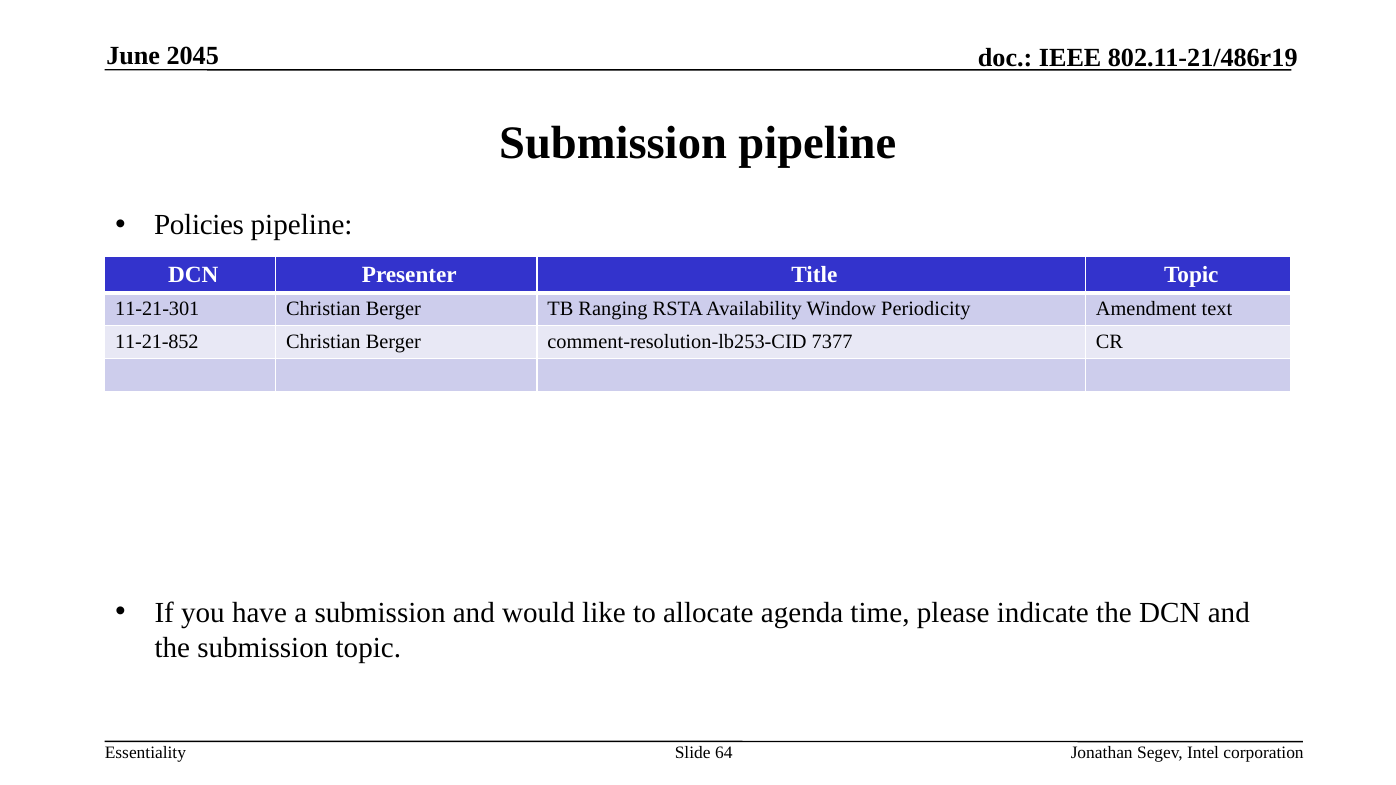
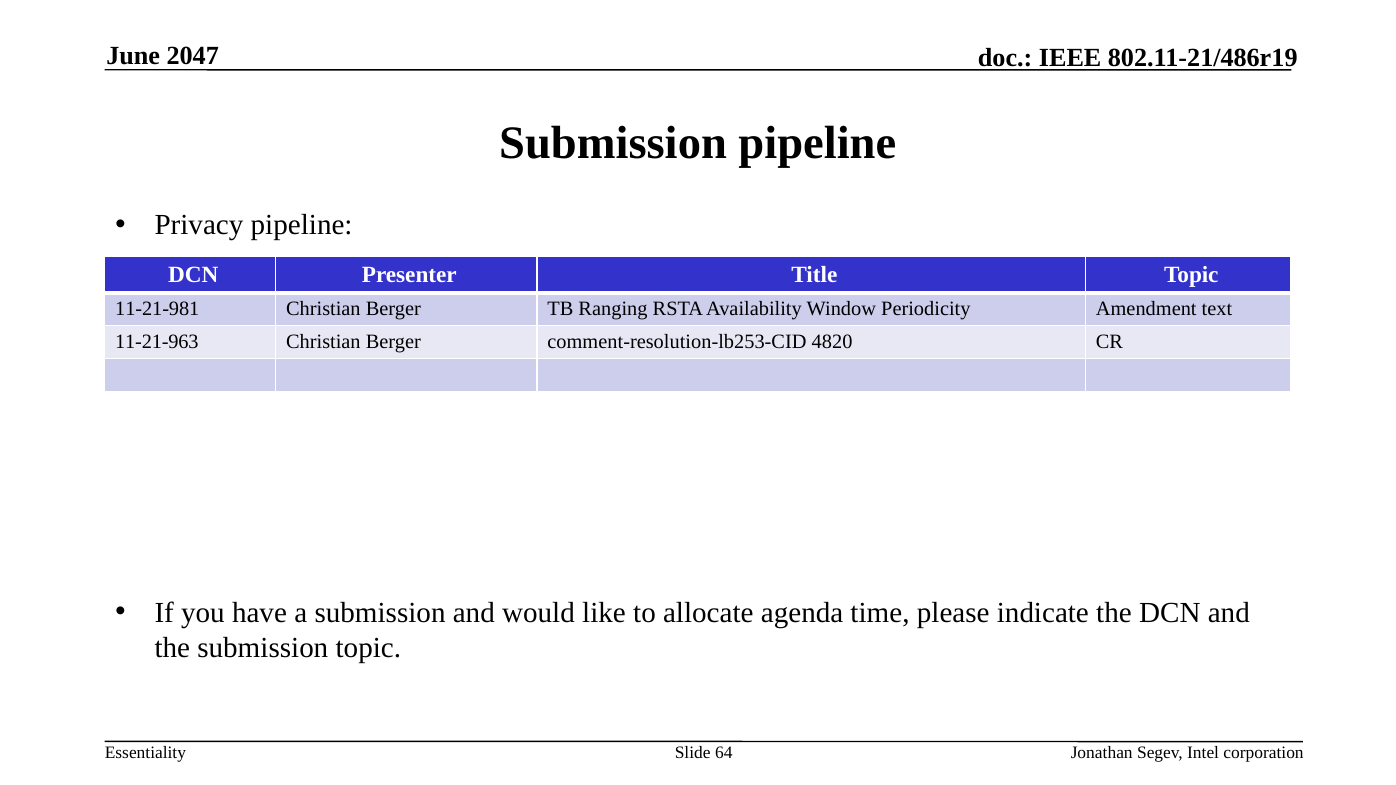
2045: 2045 -> 2047 (193, 56)
Policies: Policies -> Privacy (199, 225)
11-21-301: 11-21-301 -> 11-21-981 (157, 309)
11-21-852: 11-21-852 -> 11-21-963 (157, 342)
7377: 7377 -> 4820 (832, 342)
